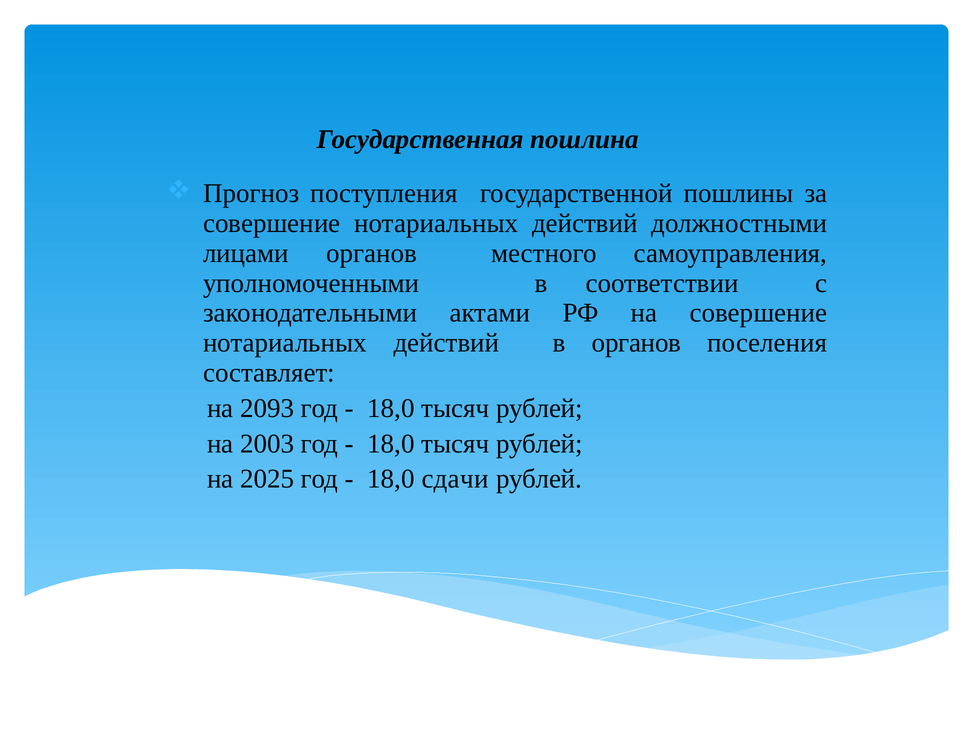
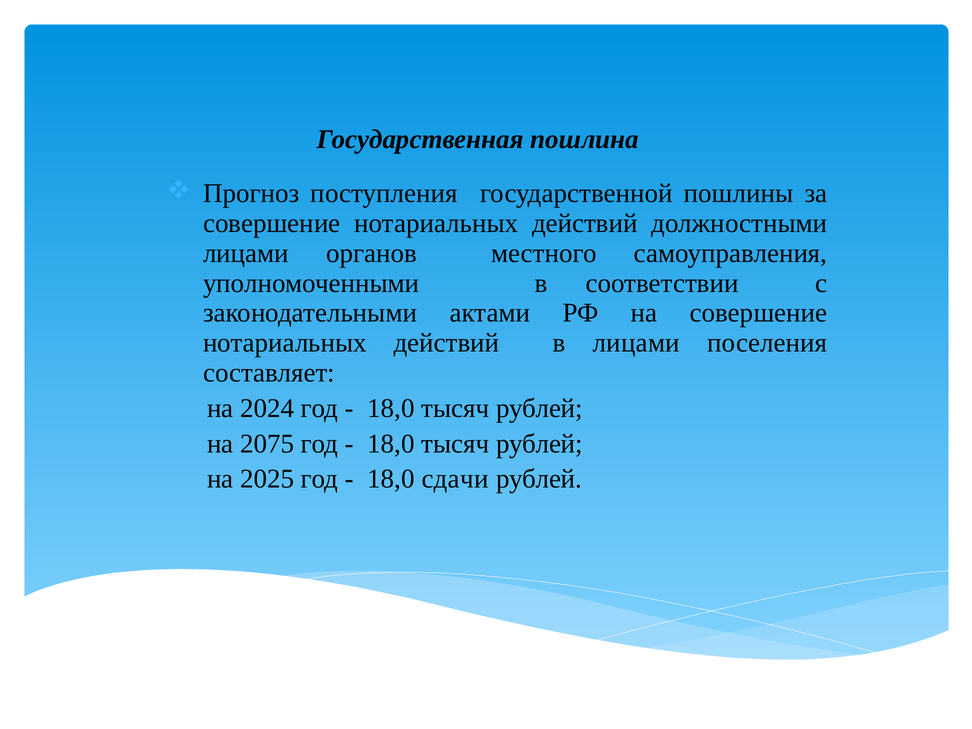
в органов: органов -> лицами (636, 343)
2093: 2093 -> 2024 (267, 408)
2003: 2003 -> 2075 (267, 444)
